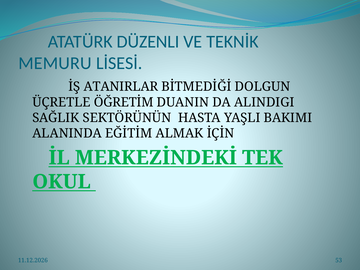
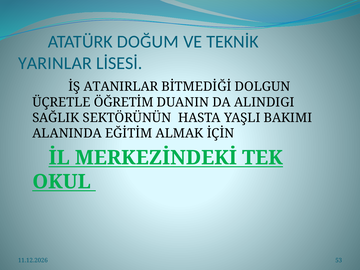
DÜZENLI: DÜZENLI -> DOĞUM (148, 42)
MEMURU: MEMURU -> YARINLAR (55, 63)
